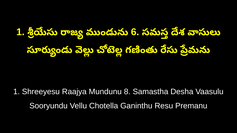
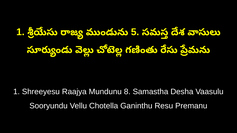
6: 6 -> 5 (135, 32)
